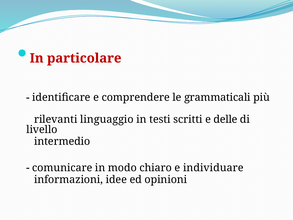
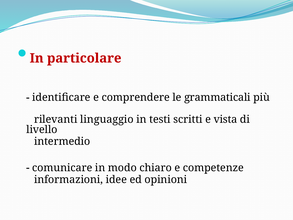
delle: delle -> vista (225, 119)
individuare: individuare -> competenze (213, 168)
